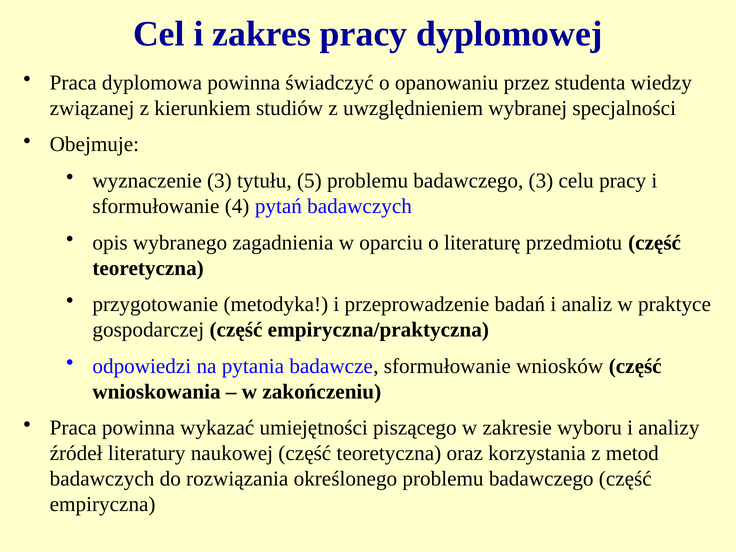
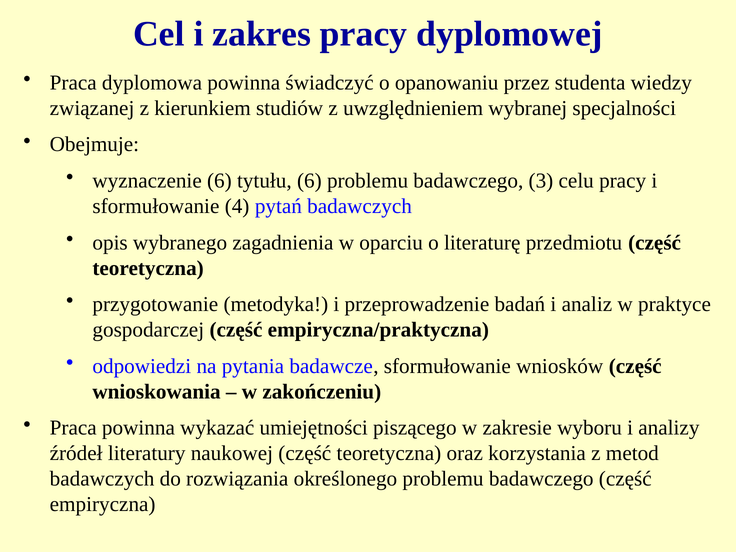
wyznaczenie 3: 3 -> 6 (219, 181)
tytułu 5: 5 -> 6 (309, 181)
